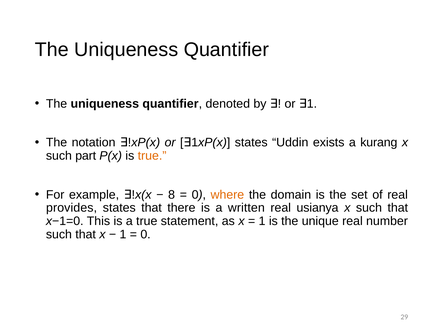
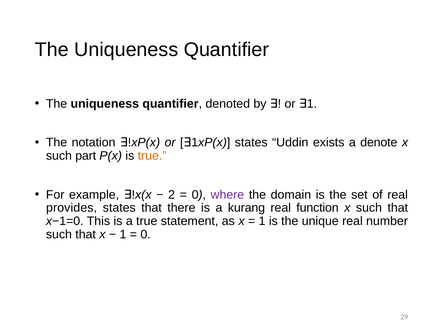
kurang: kurang -> denote (379, 143)
8: 8 -> 2 (172, 195)
where colour: orange -> purple (227, 195)
written: written -> kurang (246, 208)
usianya: usianya -> function (318, 208)
